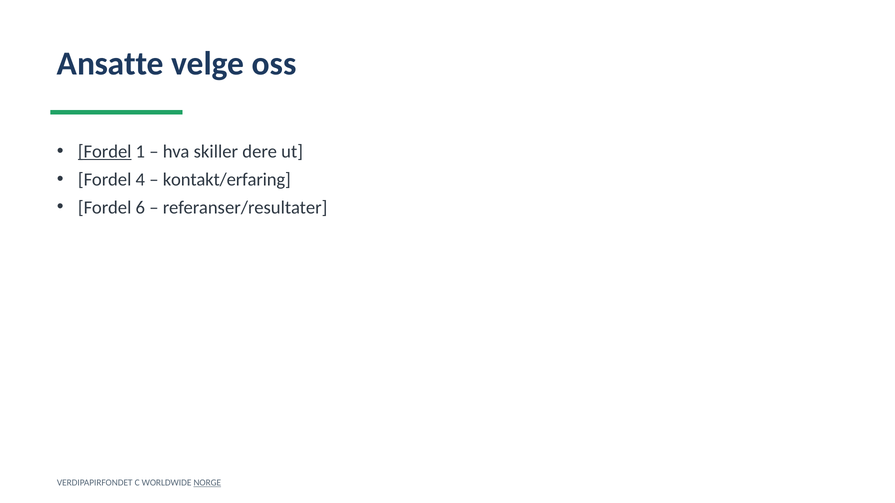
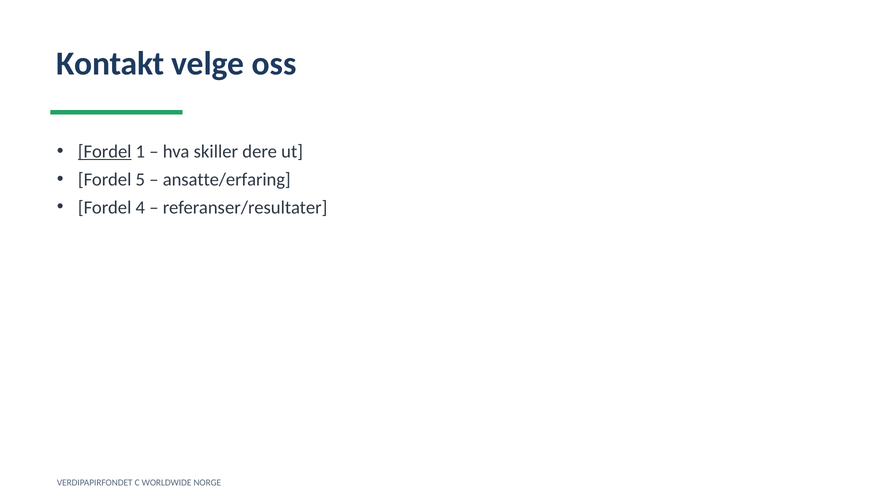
Ansatte: Ansatte -> Kontakt (110, 64)
4: 4 -> 5 (140, 180)
kontakt/erfaring: kontakt/erfaring -> ansatte/erfaring (227, 180)
6: 6 -> 4 (140, 208)
NORGE underline: present -> none (207, 483)
